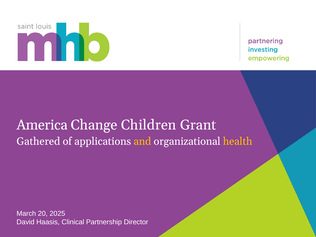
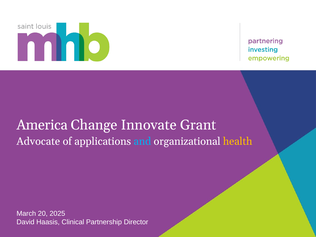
Children: Children -> Innovate (149, 125)
Gathered: Gathered -> Advocate (38, 141)
and colour: yellow -> light blue (142, 141)
